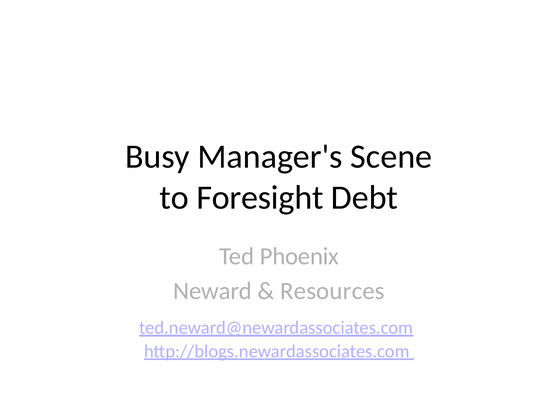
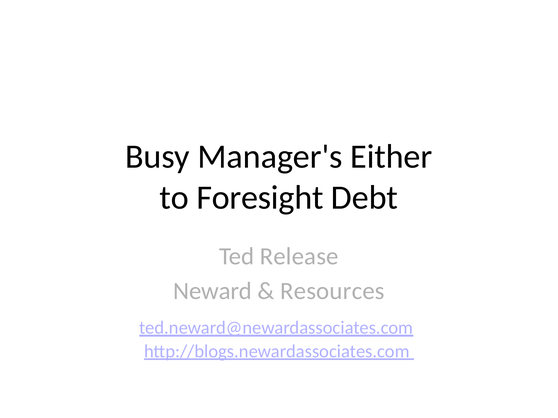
Scene: Scene -> Either (391, 157)
Phoenix: Phoenix -> Release (299, 257)
